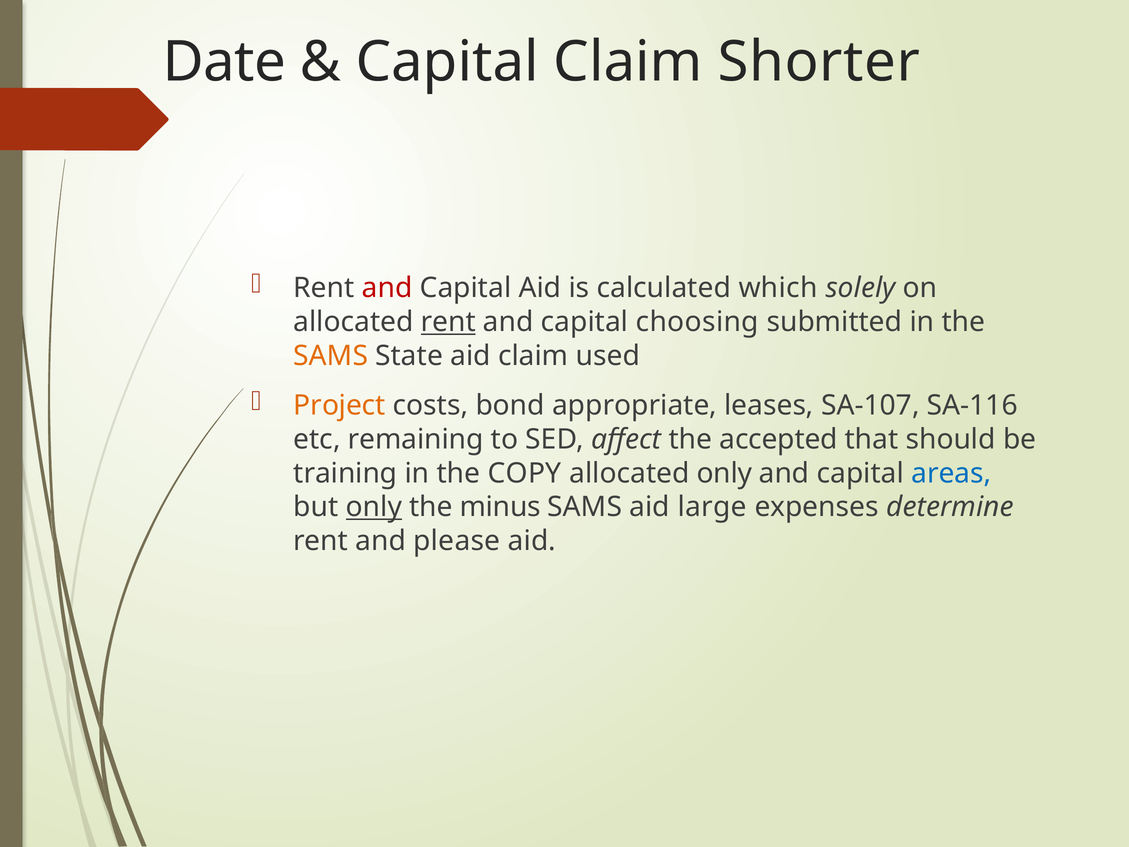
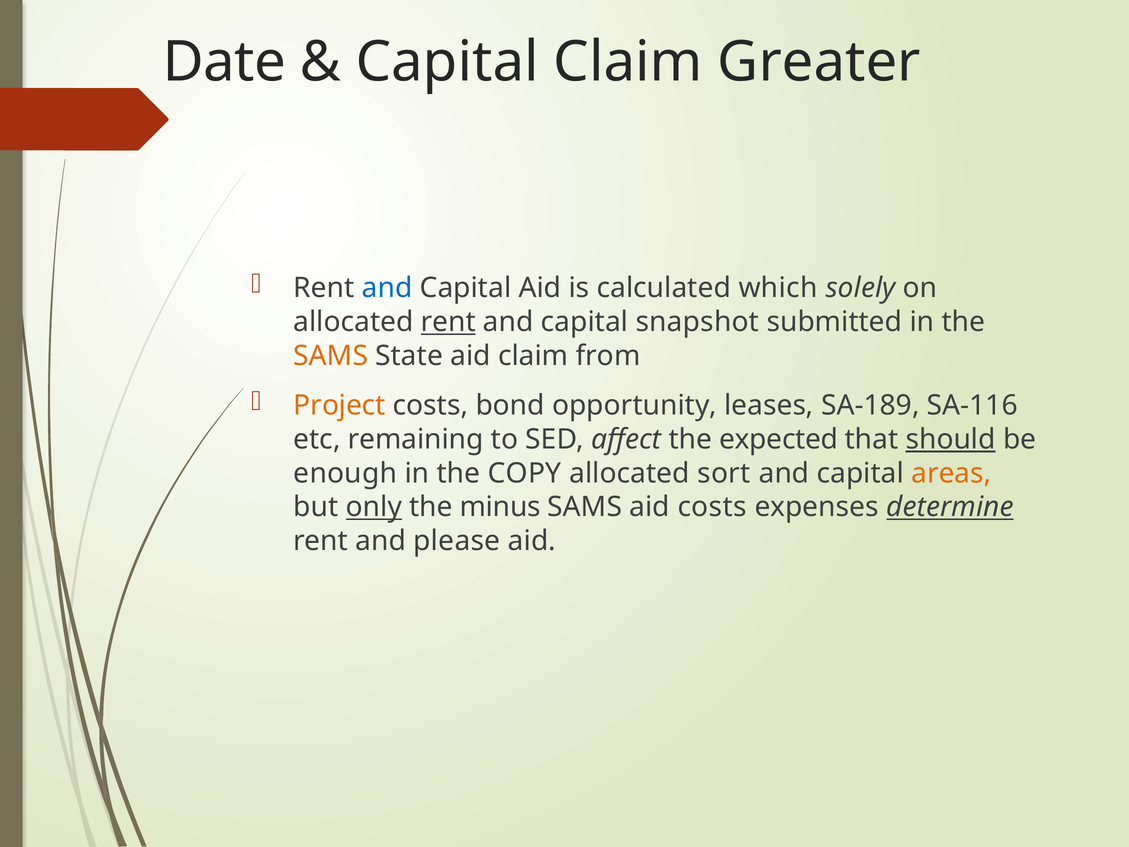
Shorter: Shorter -> Greater (819, 62)
and colour: red -> blue (387, 288)
choosing: choosing -> snapshot (697, 322)
used: used -> from (608, 356)
appropriate: appropriate -> opportunity (635, 405)
SA-107: SA-107 -> SA-189 (870, 405)
accepted: accepted -> expected (779, 439)
should underline: none -> present (951, 439)
training: training -> enough (345, 473)
allocated only: only -> sort (724, 473)
areas colour: blue -> orange (951, 473)
aid large: large -> costs (712, 507)
determine underline: none -> present (950, 507)
